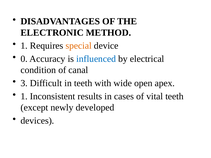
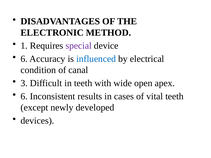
special colour: orange -> purple (79, 46)
0: 0 -> 6 (24, 59)
1: 1 -> 6 (24, 96)
